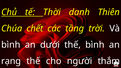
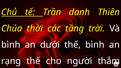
Thời: Thời -> Trần (52, 12)
chết: chết -> thời (35, 28)
